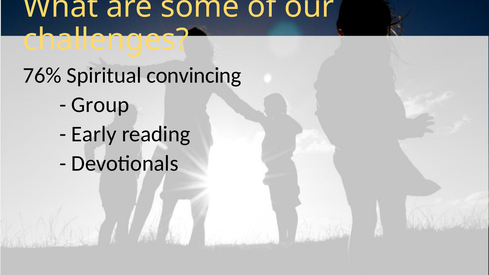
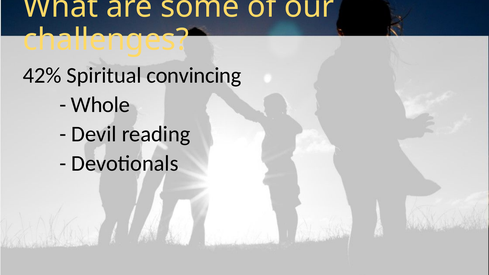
76%: 76% -> 42% (42, 75)
Group: Group -> Whole (100, 105)
Early: Early -> Devil (94, 134)
